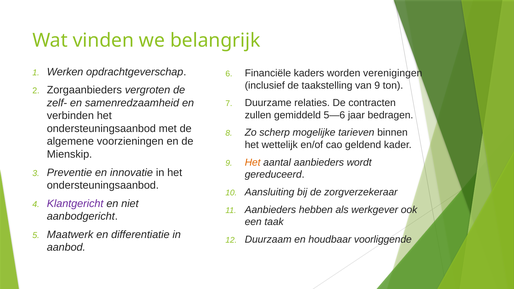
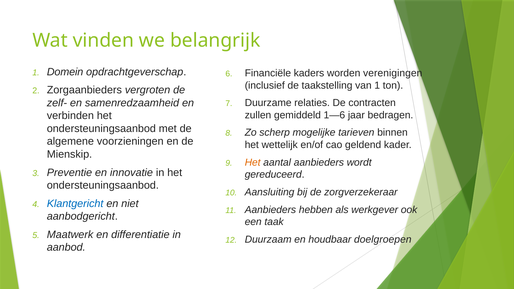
Werken: Werken -> Domein (65, 72)
van 9: 9 -> 1 (377, 85)
5—6: 5—6 -> 1—6 (334, 115)
Klantgericht colour: purple -> blue (75, 204)
voorliggende: voorliggende -> doelgroepen (383, 240)
